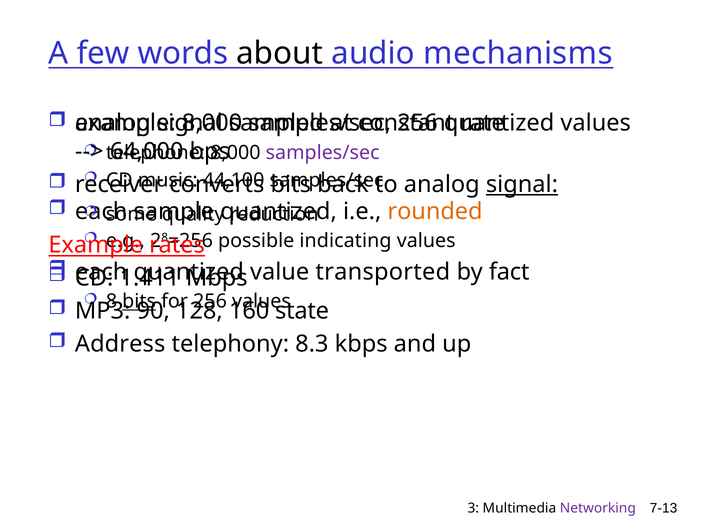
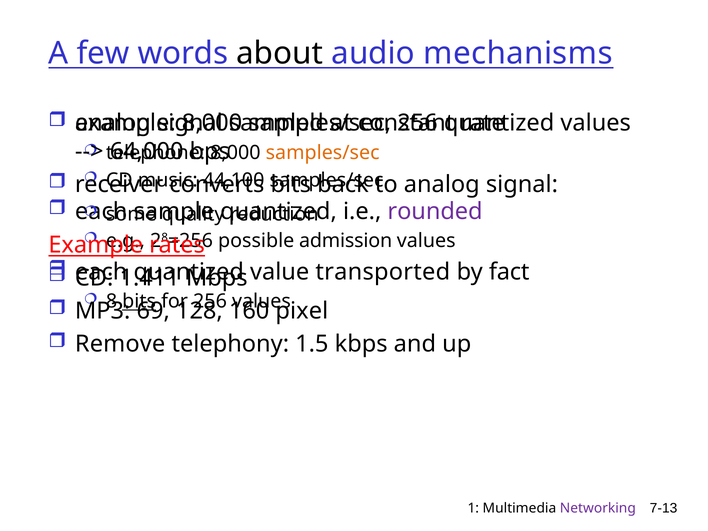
samples/sec colour: purple -> orange (323, 153)
signal underline: present -> none (522, 184)
rounded colour: orange -> purple (435, 211)
indicating: indicating -> admission (346, 241)
90: 90 -> 69 (153, 311)
state: state -> pixel (302, 311)
Address: Address -> Remove (120, 344)
8.3: 8.3 -> 1.5 (312, 344)
3: 3 -> 1 (473, 508)
